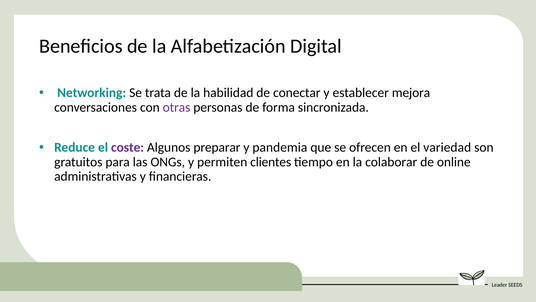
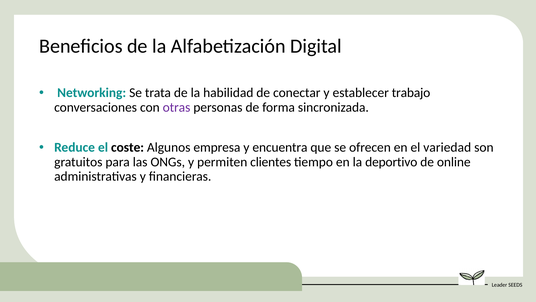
mejora: mejora -> trabajo (411, 93)
coste colour: purple -> black (127, 147)
preparar: preparar -> empresa (217, 147)
pandemia: pandemia -> encuentra (280, 147)
colaborar: colaborar -> deportivo (391, 162)
